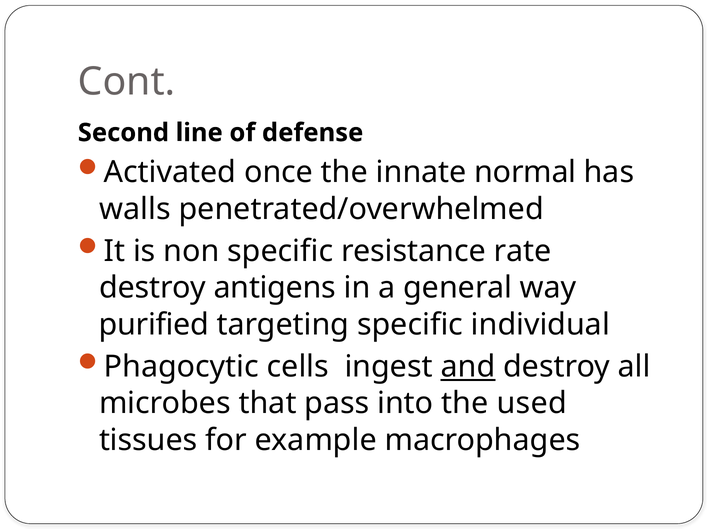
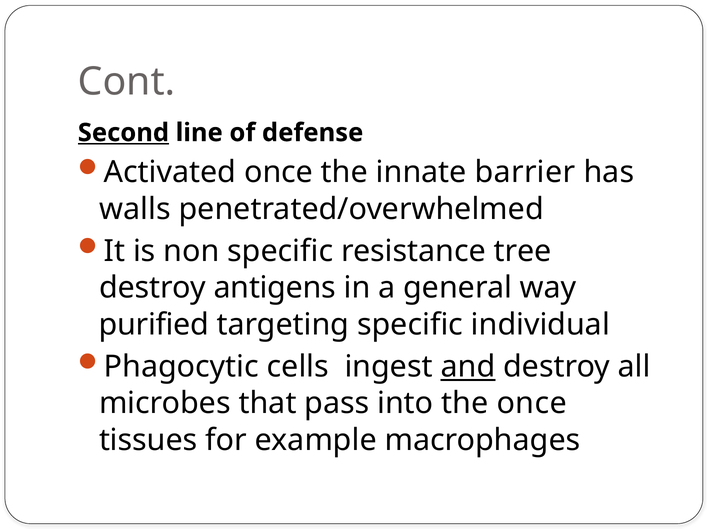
Second underline: none -> present (123, 133)
normal: normal -> barrier (525, 172)
rate: rate -> tree (523, 251)
the used: used -> once (532, 403)
